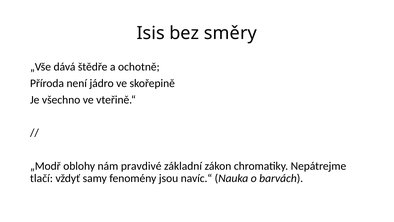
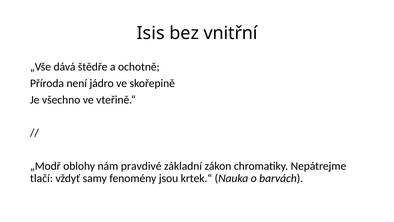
směry: směry -> vnitřní (231, 33)
navíc.“: navíc.“ -> krtek.“ (196, 178)
